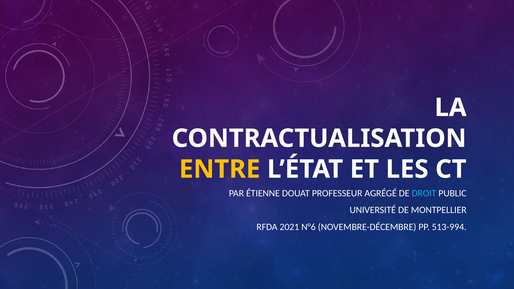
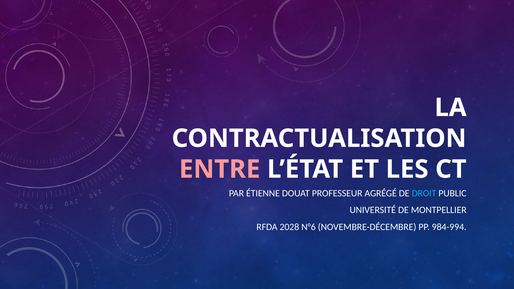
ENTRE colour: yellow -> pink (220, 169)
2021: 2021 -> 2028 (289, 227)
513-994: 513-994 -> 984-994 (449, 227)
